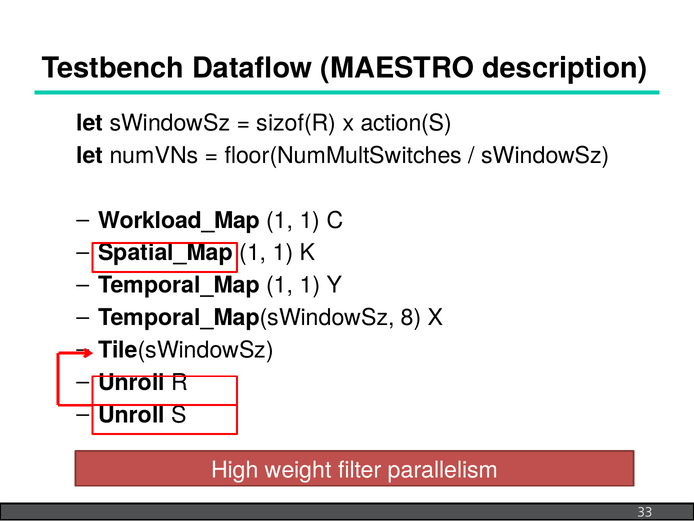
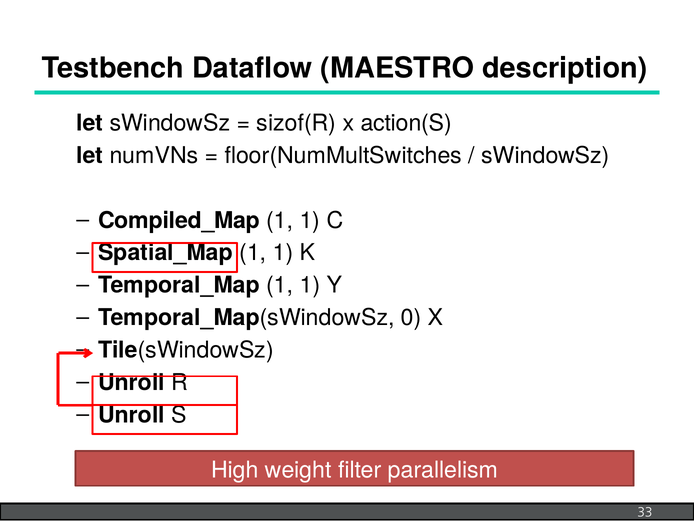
Workload_Map: Workload_Map -> Compiled_Map (179, 220)
8: 8 -> 0 (411, 317)
